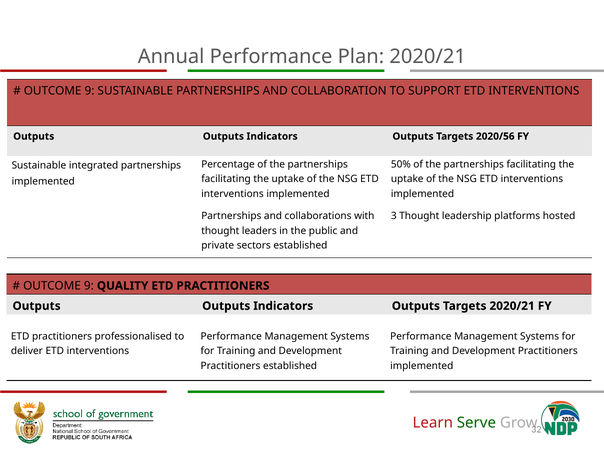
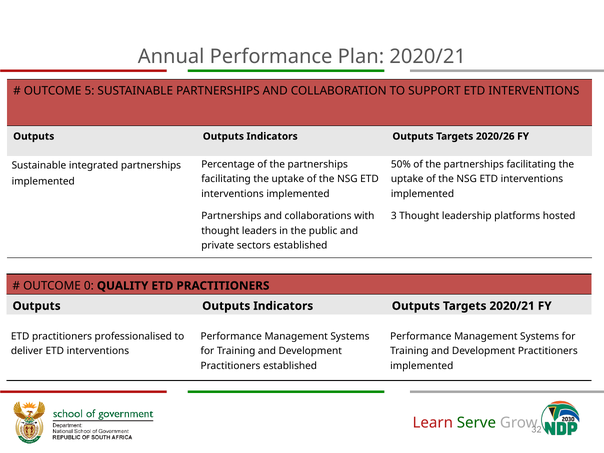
9: 9 -> 5 (90, 91)
2020/56: 2020/56 -> 2020/26 (495, 136)
9: 9 -> 0 (89, 286)
